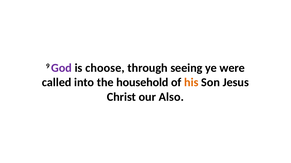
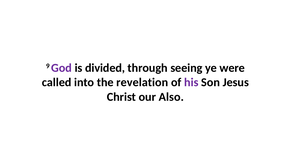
choose: choose -> divided (105, 68)
household: household -> revelation (142, 83)
his colour: orange -> purple (191, 83)
